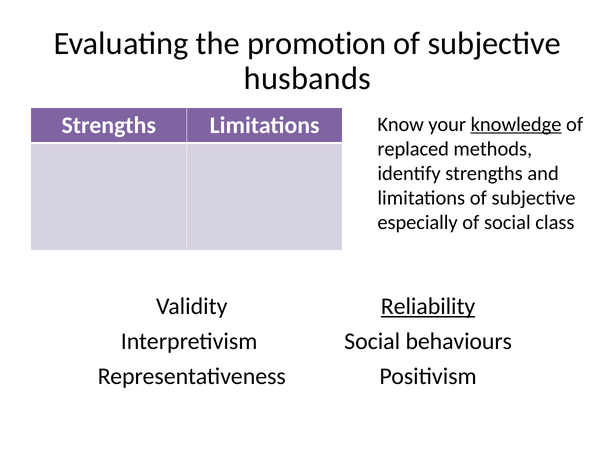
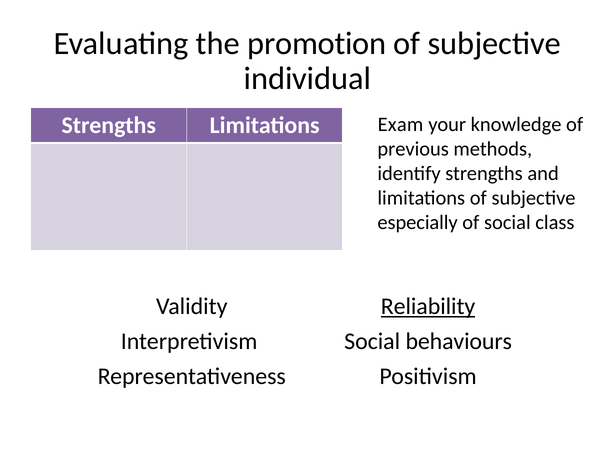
husbands: husbands -> individual (307, 79)
Know: Know -> Exam (400, 124)
knowledge underline: present -> none (516, 124)
replaced: replaced -> previous (413, 149)
